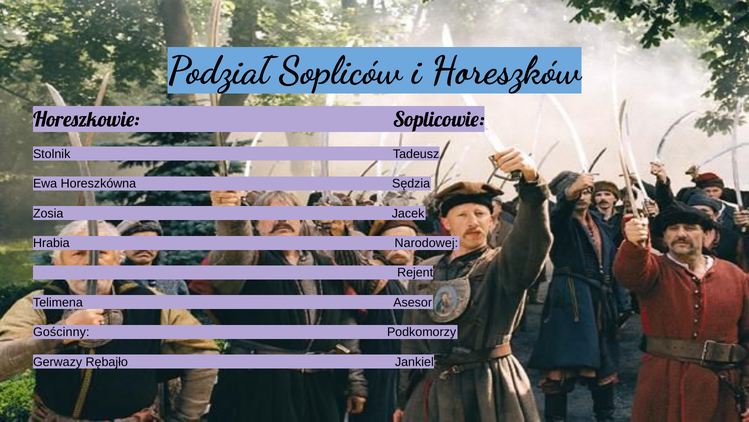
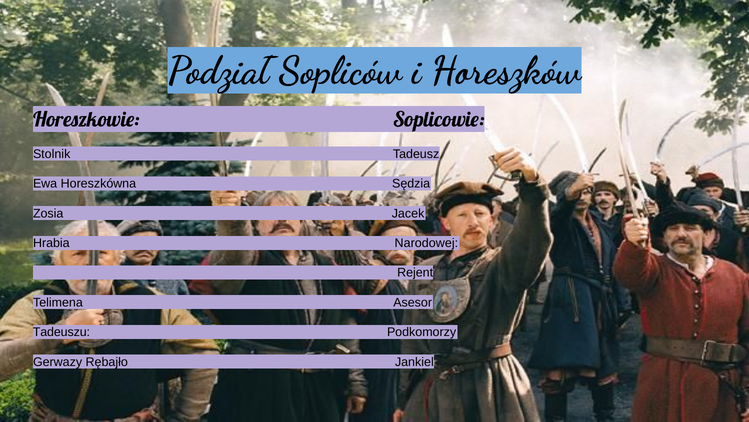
Gościnny: Gościnny -> Tadeuszu (61, 332)
